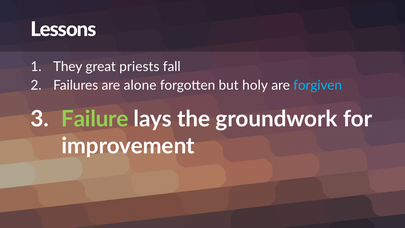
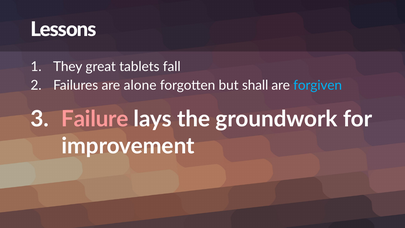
priests: priests -> tablets (139, 66)
holy: holy -> shall (255, 85)
Failure colour: light green -> pink (95, 119)
